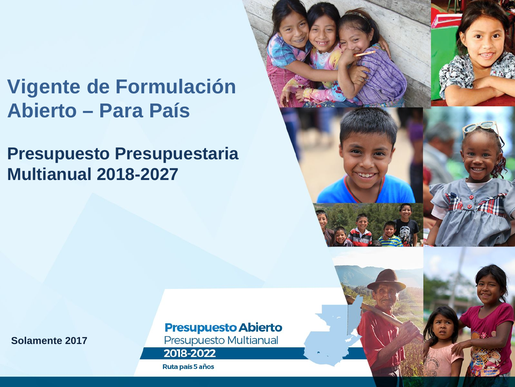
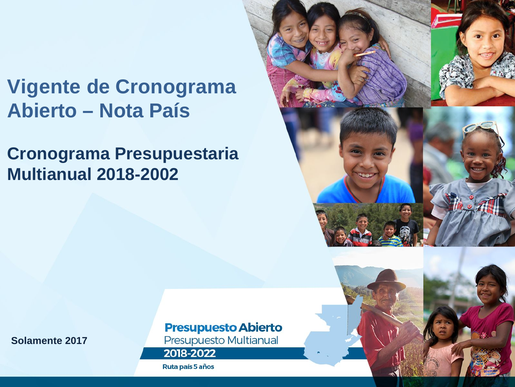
de Formulación: Formulación -> Cronograma (176, 87)
Para: Para -> Nota (121, 111)
Presupuesto: Presupuesto -> Cronograma (59, 153)
2018-2027: 2018-2027 -> 2018-2002 (138, 174)
